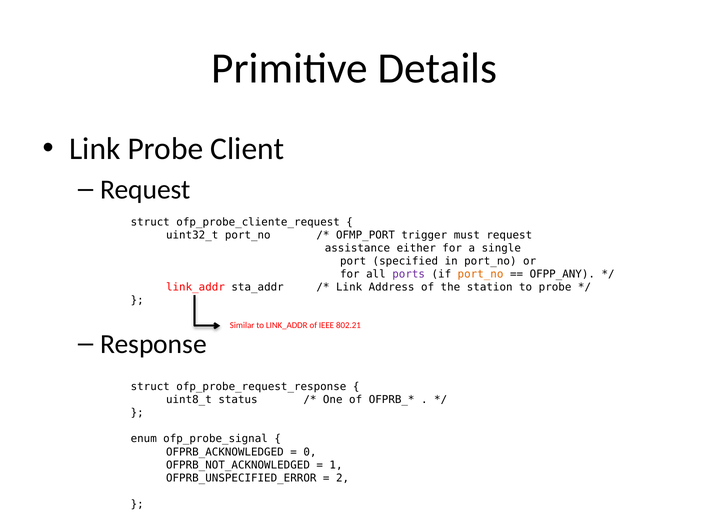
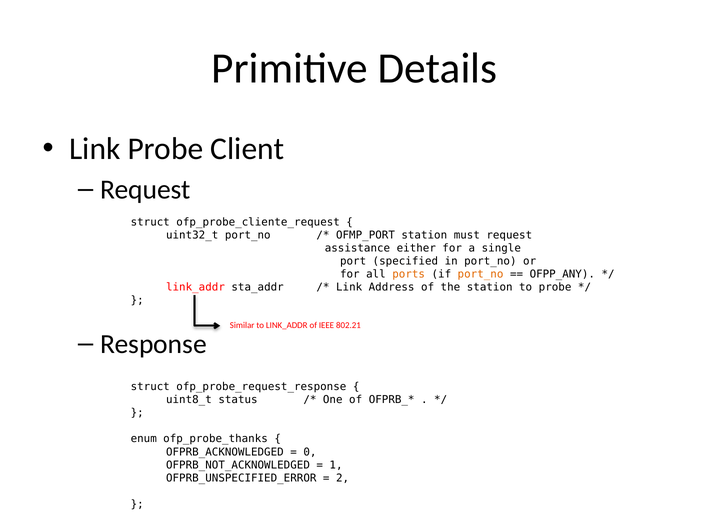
OFMP_PORT trigger: trigger -> station (424, 235)
ports colour: purple -> orange (409, 274)
ofp_probe_signal: ofp_probe_signal -> ofp_probe_thanks (216, 439)
